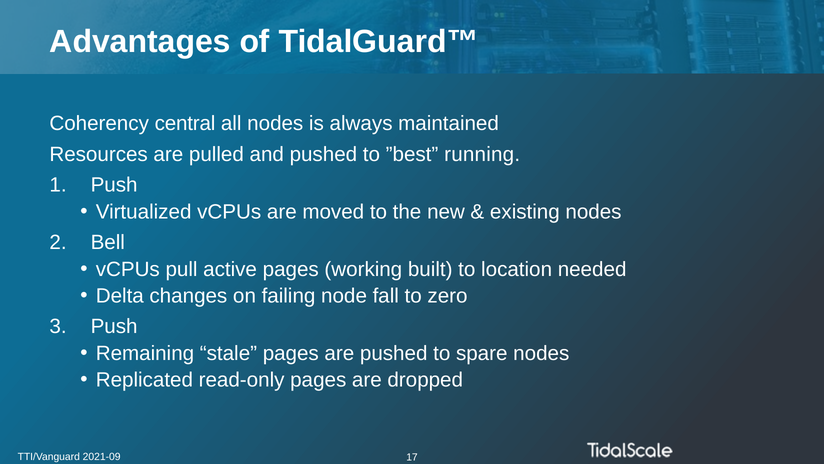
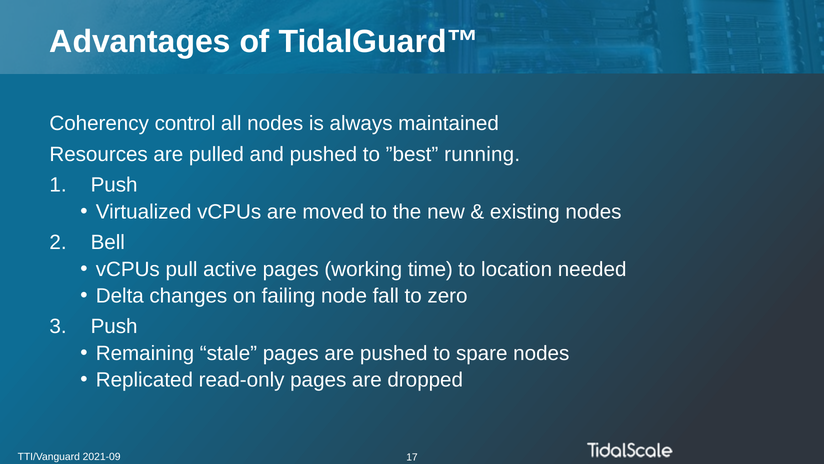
central: central -> control (185, 123)
built: built -> time (430, 269)
